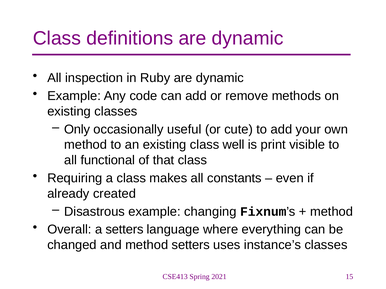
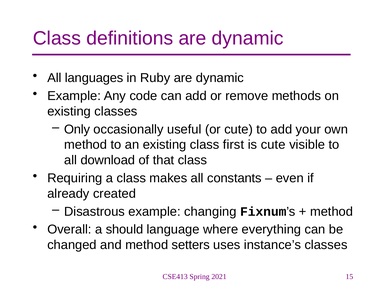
inspection: inspection -> languages (94, 78)
well: well -> first (233, 145)
is print: print -> cute (273, 145)
functional: functional -> download (108, 160)
a setters: setters -> should (125, 230)
